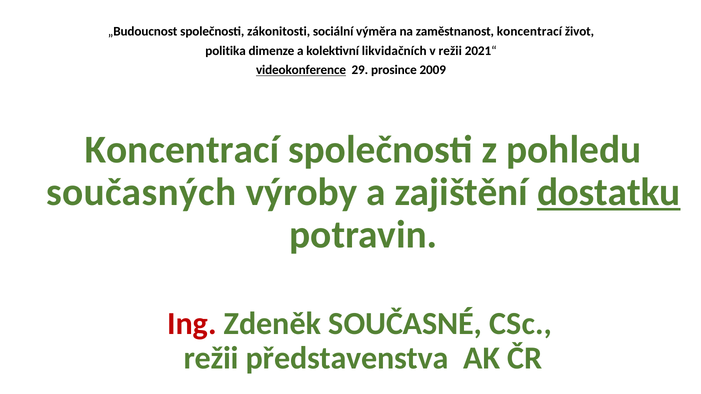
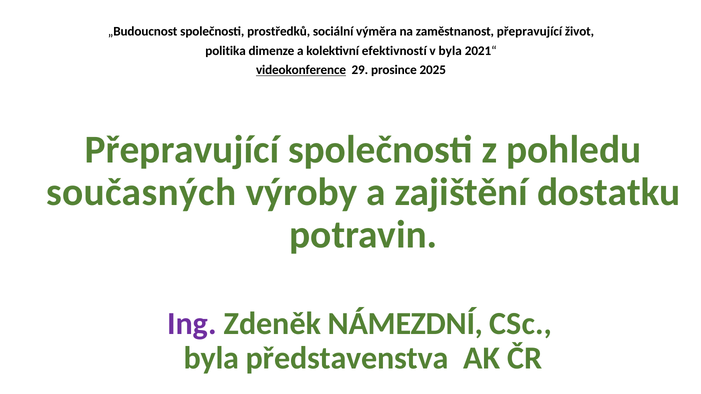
zákonitosti: zákonitosti -> prostředků (279, 31)
zaměstnanost koncentrací: koncentrací -> přepravující (529, 31)
likvidačních: likvidačních -> efektivností (394, 51)
v režii: režii -> byla (450, 51)
2009: 2009 -> 2025 (433, 70)
Koncentrací: Koncentrací -> Přepravující (182, 150)
dostatku underline: present -> none (609, 192)
Ing colour: red -> purple (192, 324)
SOUČASNÉ: SOUČASNÉ -> NÁMEZDNÍ (405, 324)
režii: režii -> byla (211, 359)
